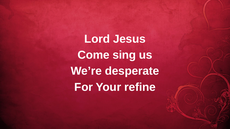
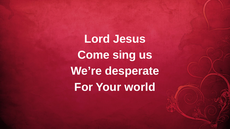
refine: refine -> world (140, 87)
